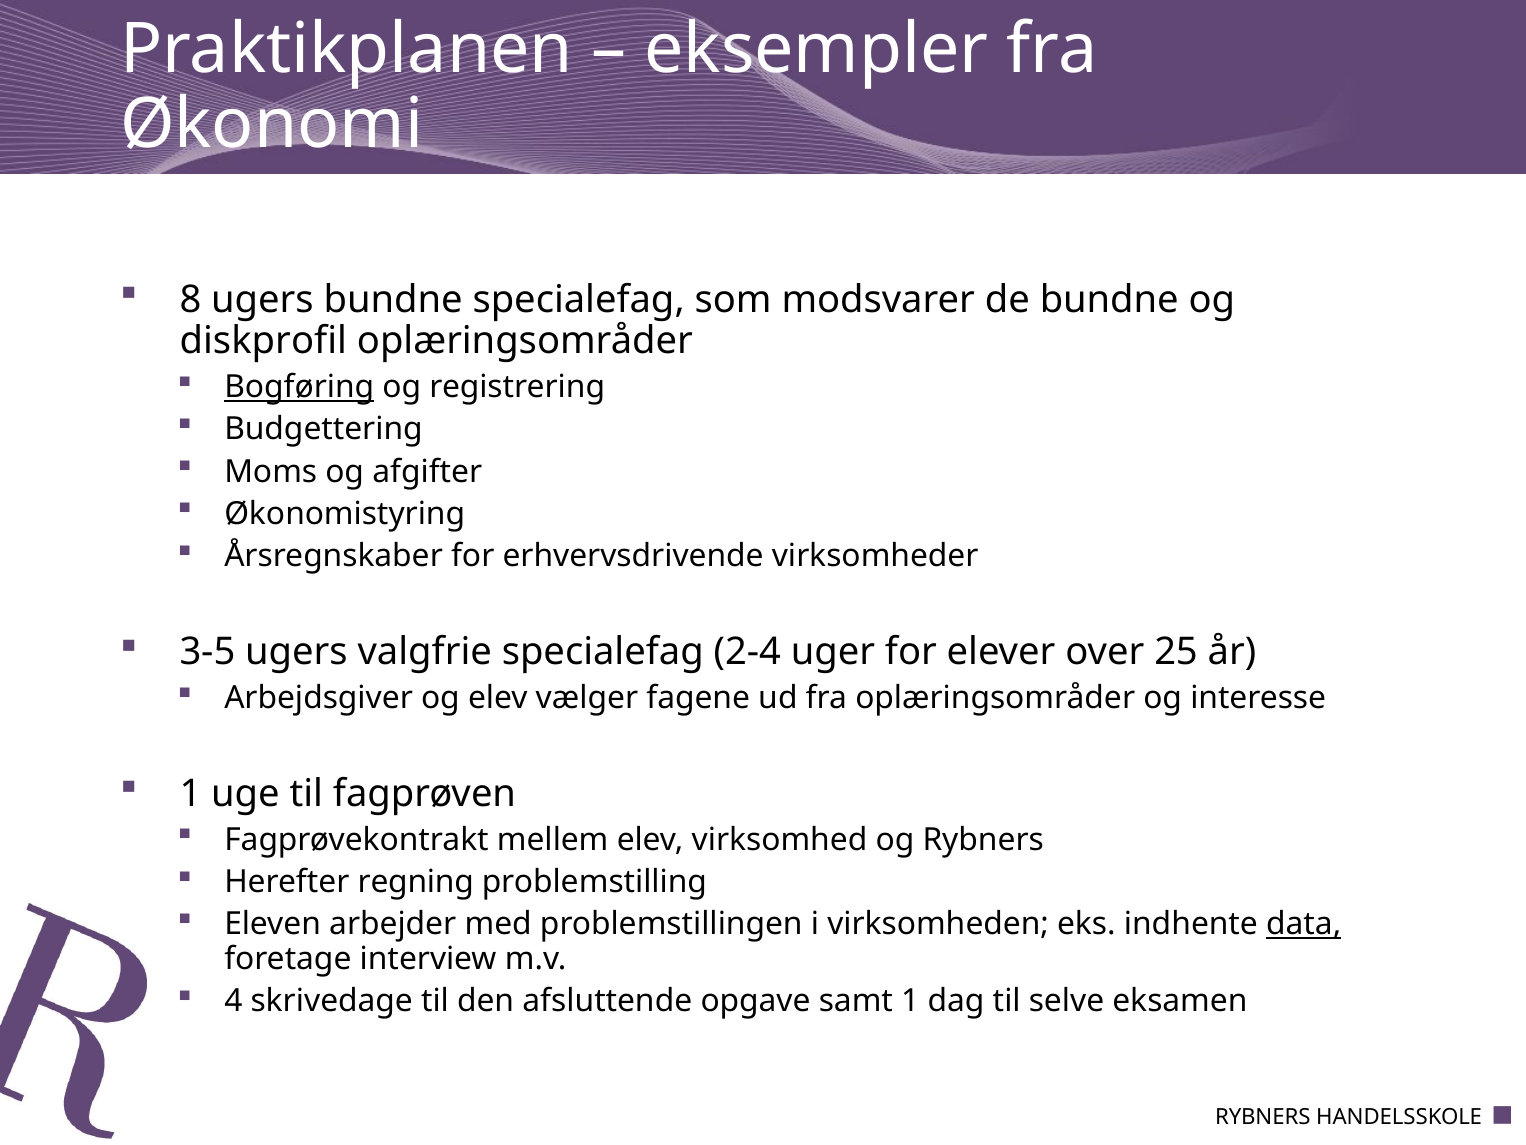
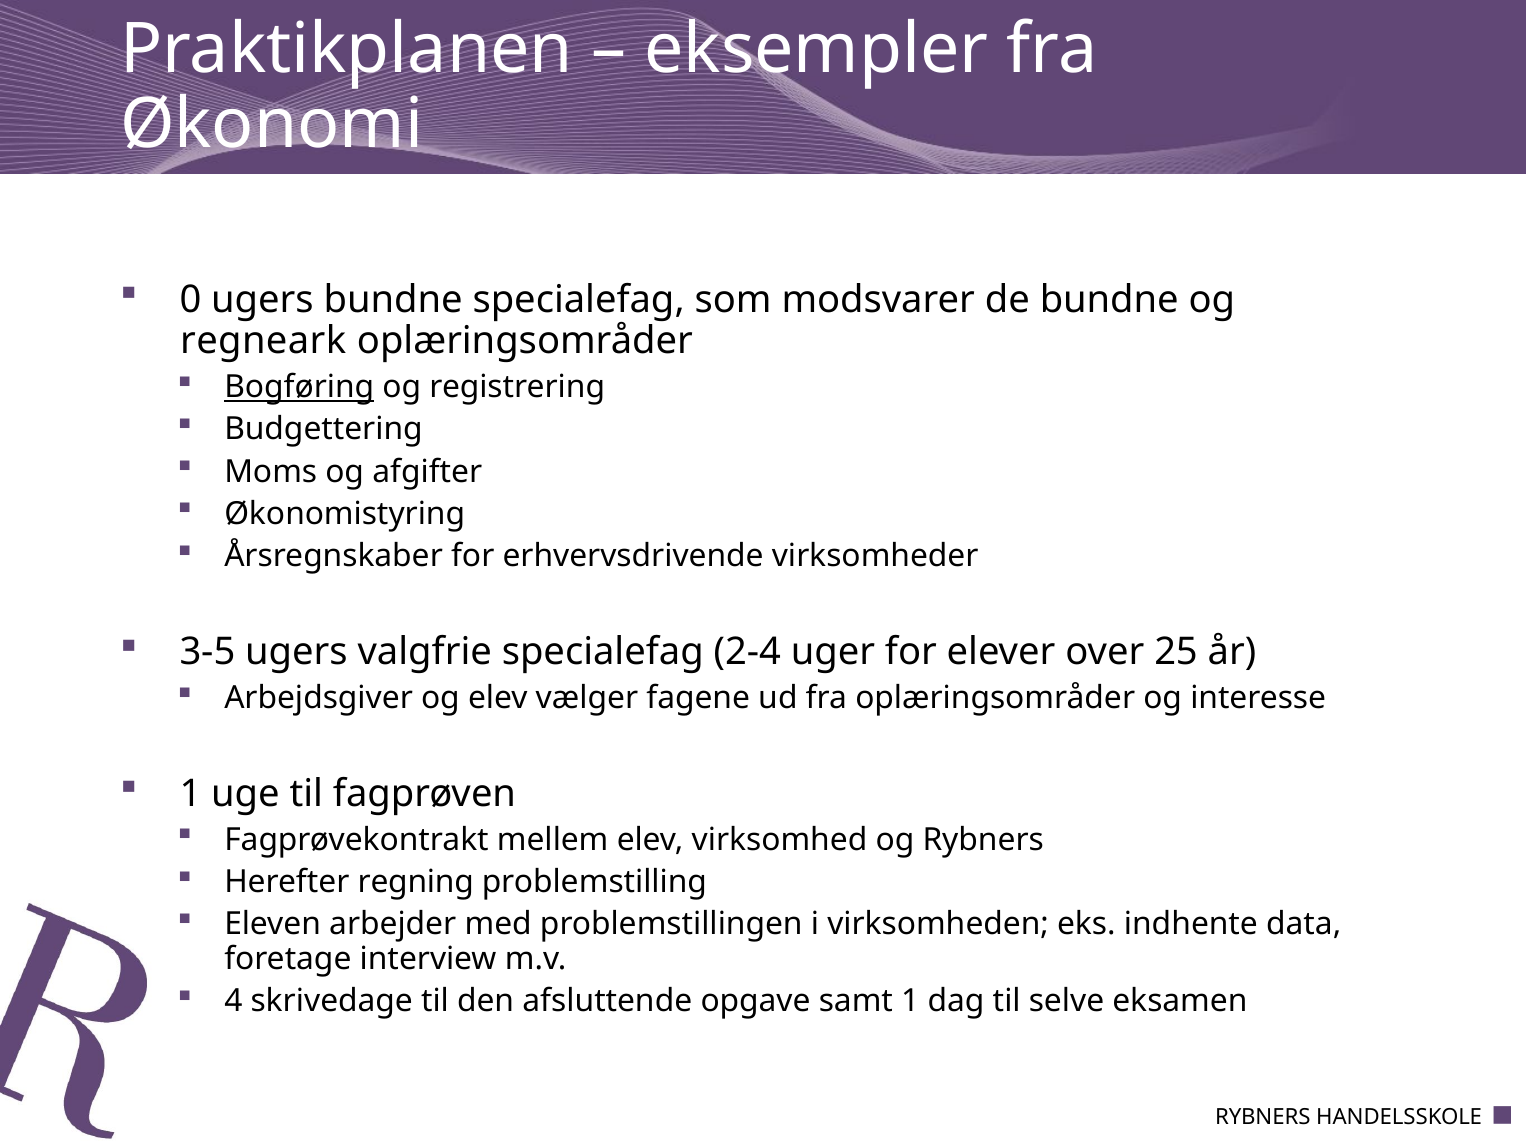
8: 8 -> 0 (190, 300)
diskprofil: diskprofil -> regneark (263, 341)
data underline: present -> none (1304, 924)
